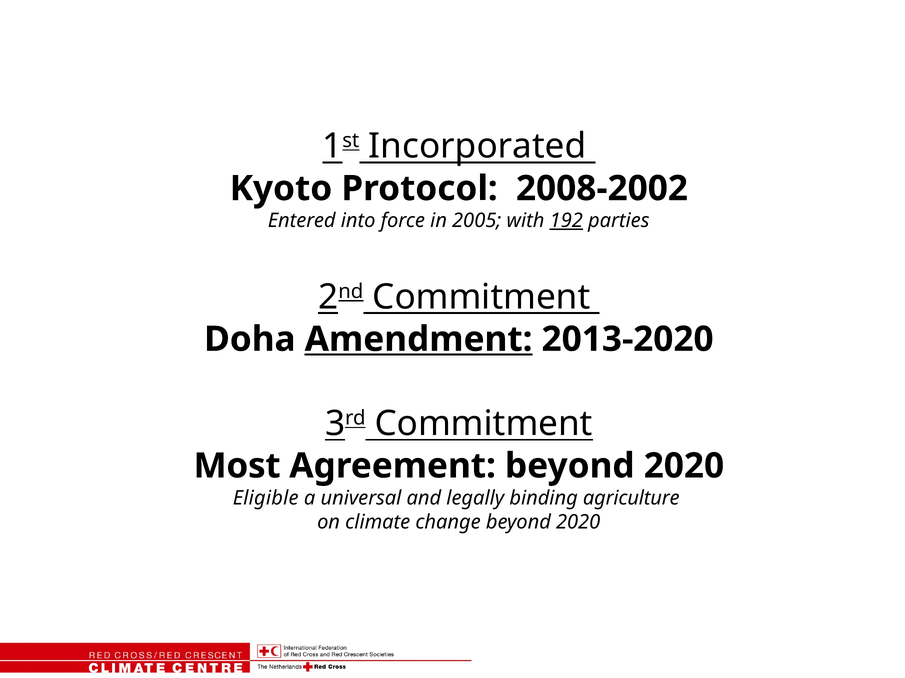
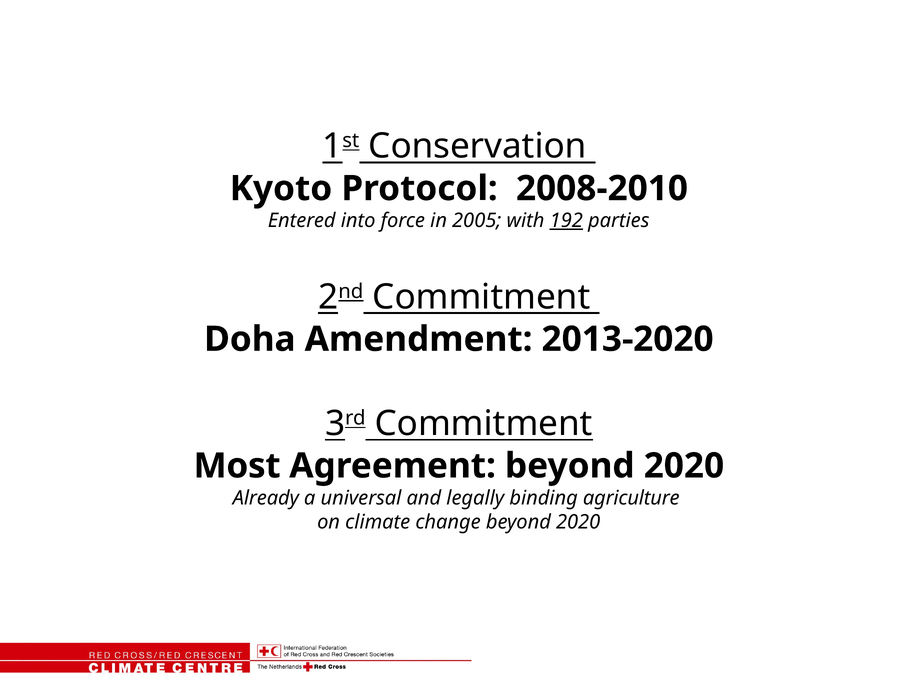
Incorporated: Incorporated -> Conservation (477, 146)
2008-2002: 2008-2002 -> 2008-2010 (602, 189)
Amendment underline: present -> none (419, 340)
Eligible: Eligible -> Already (266, 499)
